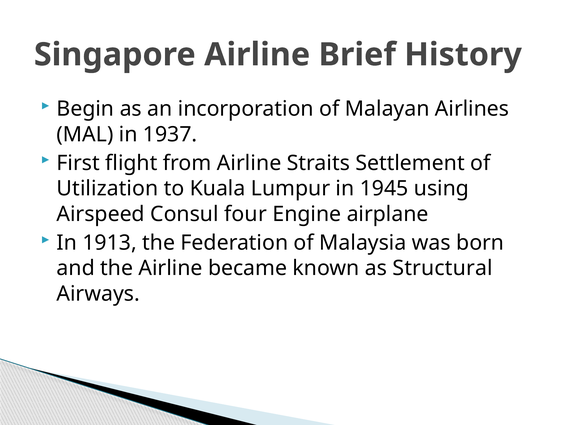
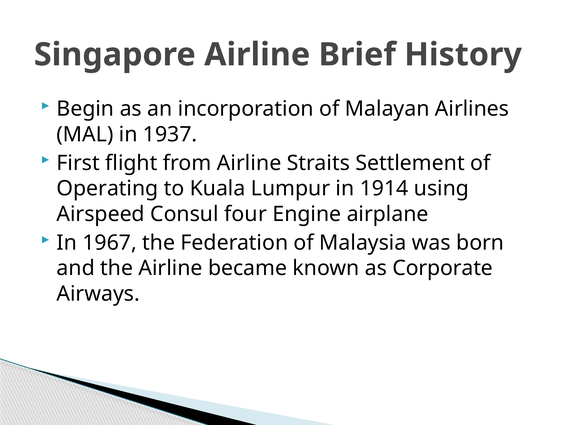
Utilization: Utilization -> Operating (107, 189)
1945: 1945 -> 1914 (384, 189)
1913: 1913 -> 1967 (110, 243)
Structural: Structural -> Corporate (443, 268)
